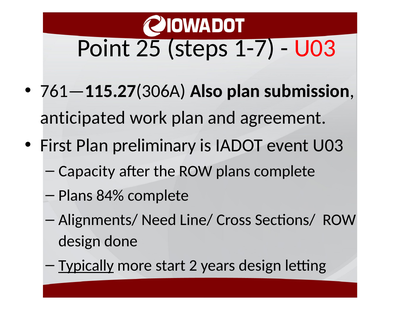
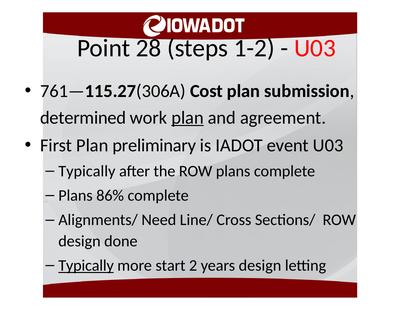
25: 25 -> 28 (149, 48)
1-7: 1-7 -> 1-2 (254, 48)
Also: Also -> Cost (206, 91)
anticipated: anticipated -> determined (83, 118)
plan underline: none -> present (188, 118)
Capacity: Capacity -> Typically (87, 171)
84%: 84% -> 86% (110, 195)
